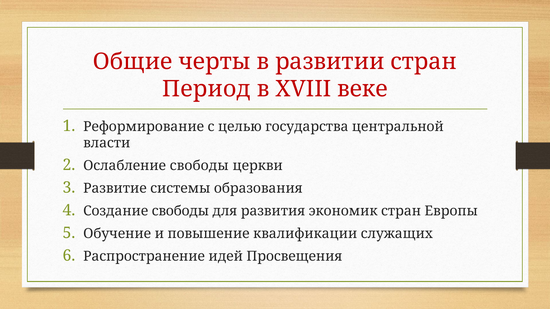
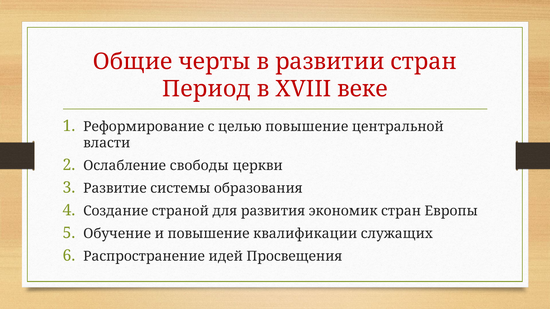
целью государства: государства -> повышение (307, 127)
Создание свободы: свободы -> страной (180, 211)
